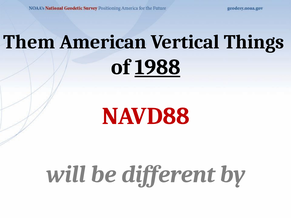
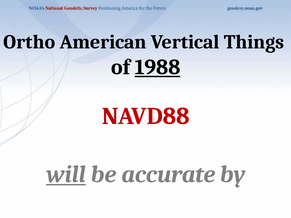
Them: Them -> Ortho (29, 42)
will underline: none -> present (66, 175)
different: different -> accurate (168, 175)
